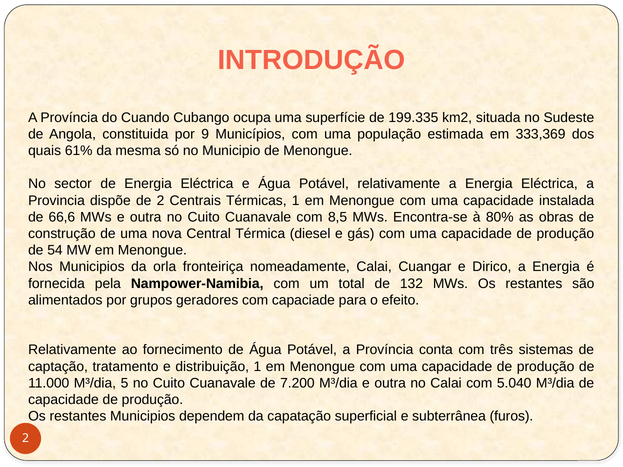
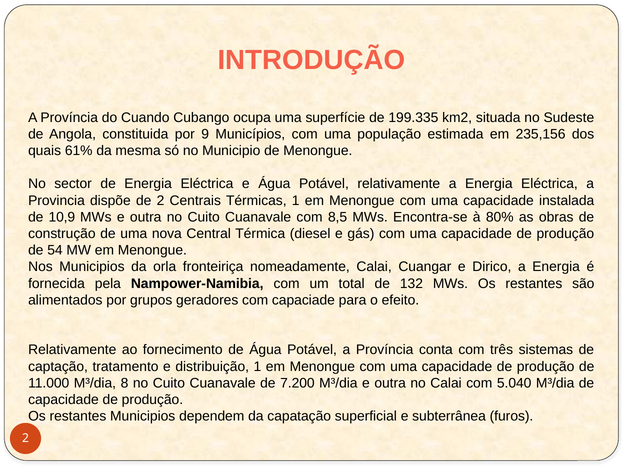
333,369: 333,369 -> 235,156 (541, 134)
66,6: 66,6 -> 10,9 (62, 217)
5: 5 -> 8 (124, 383)
